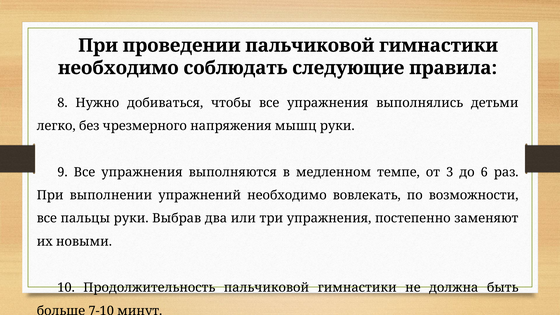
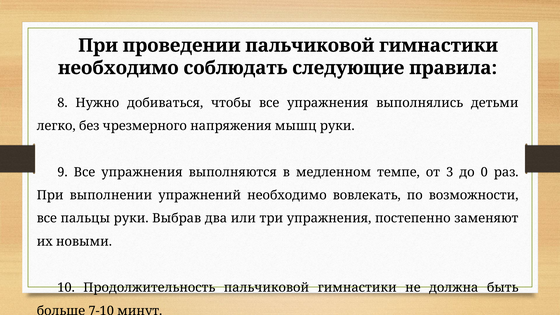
6: 6 -> 0 (484, 172)
